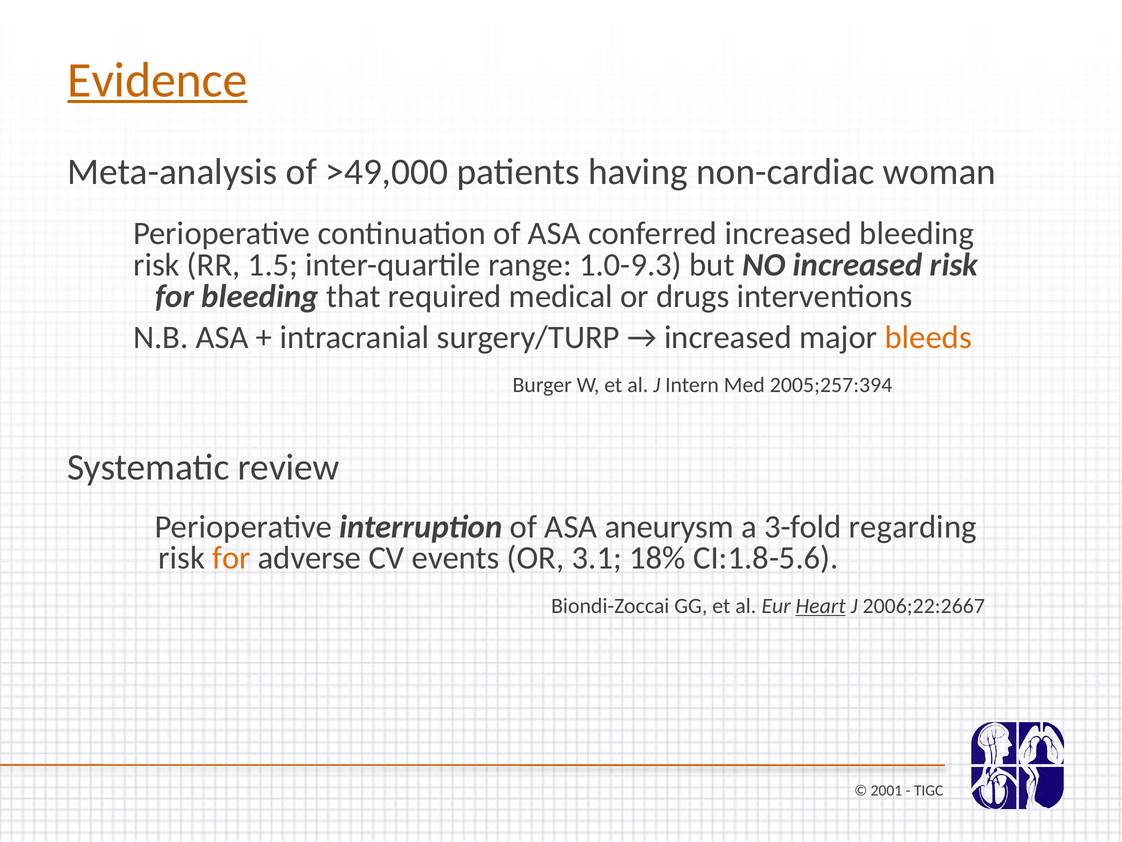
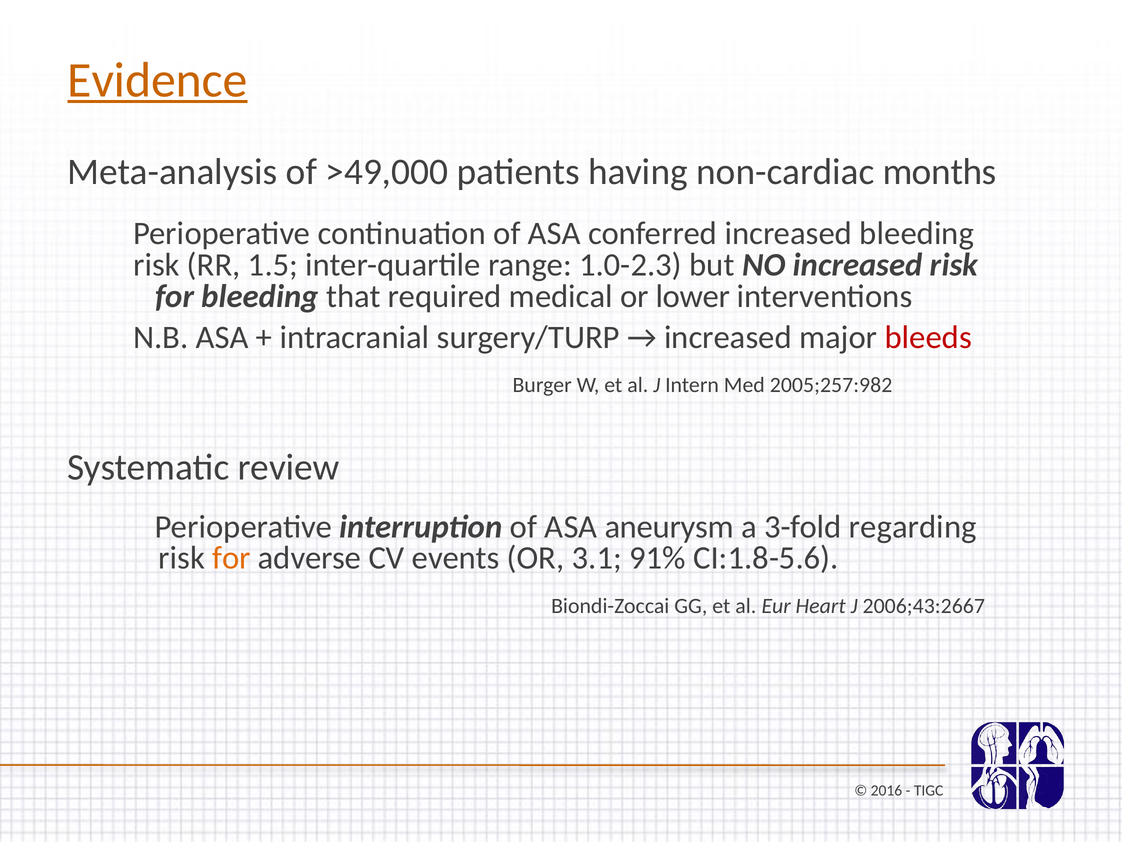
woman: woman -> months (940, 172)
1.0-9.3: 1.0-9.3 -> 1.0-2.3 (630, 265)
drugs: drugs -> lower (693, 296)
bleeds colour: orange -> red (928, 337)
2005;257:394: 2005;257:394 -> 2005;257:982 (831, 385)
18%: 18% -> 91% (658, 558)
Heart underline: present -> none (821, 606)
2006;22:2667: 2006;22:2667 -> 2006;43:2667 (924, 606)
2001: 2001 -> 2016 (886, 790)
